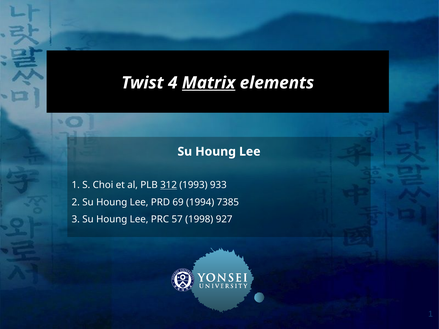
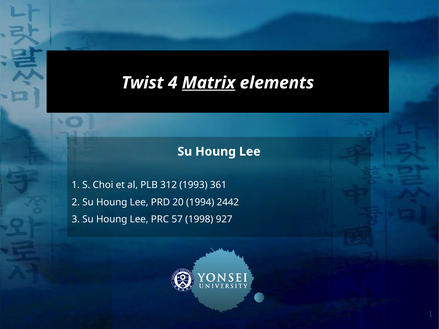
312 underline: present -> none (169, 185)
933: 933 -> 361 (218, 185)
69: 69 -> 20 (178, 202)
7385: 7385 -> 2442 (228, 202)
